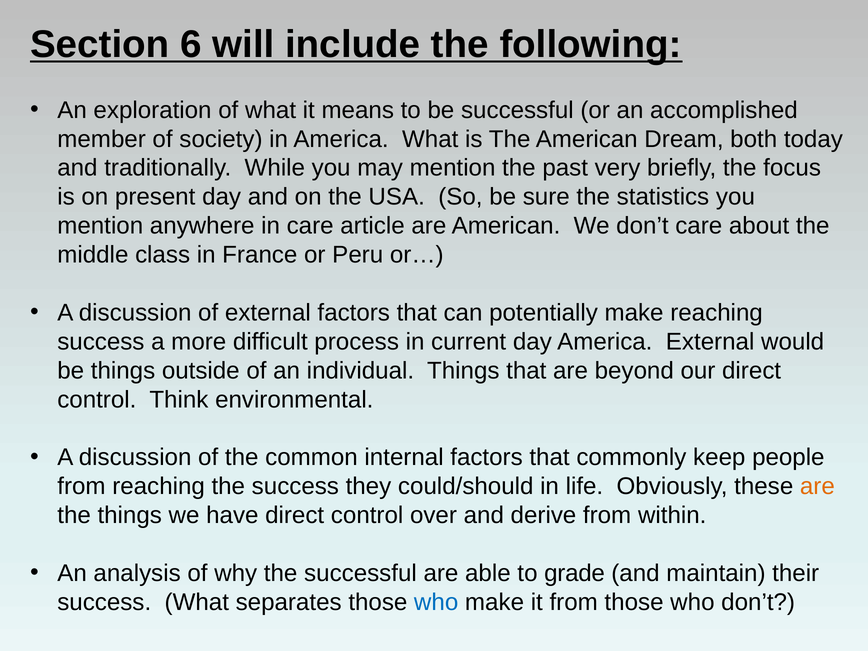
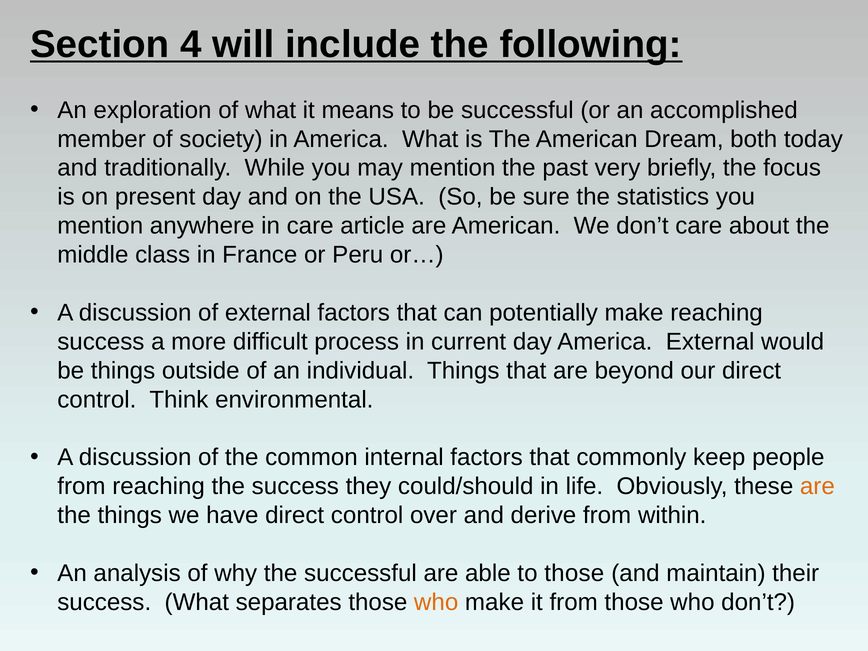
6: 6 -> 4 (191, 45)
to grade: grade -> those (574, 573)
who colour: blue -> orange (436, 602)
